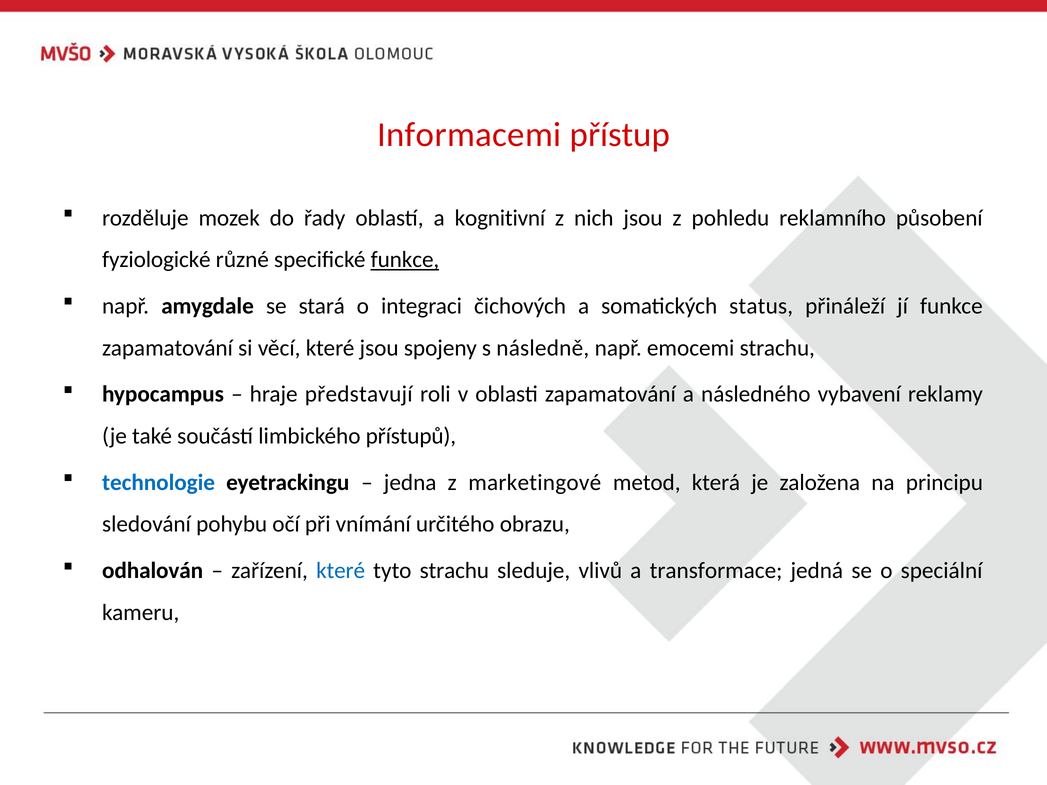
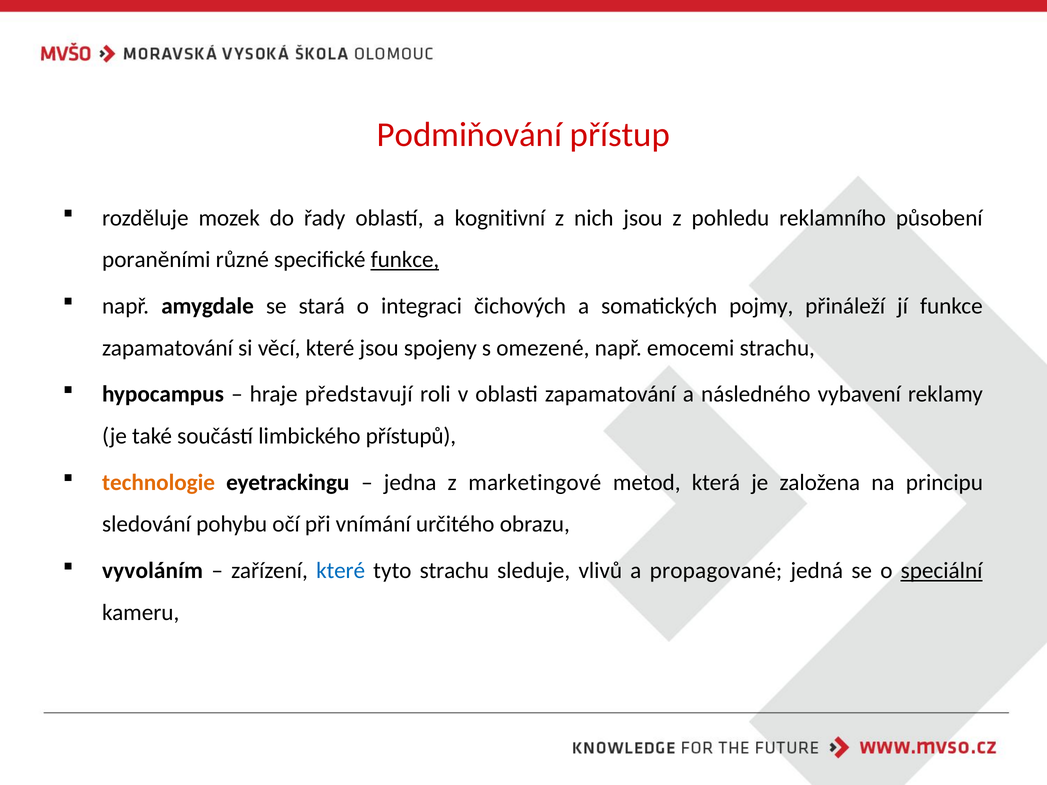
Informacemi: Informacemi -> Podmiňování (469, 135)
fyziologické: fyziologické -> poraněními (156, 260)
status: status -> pojmy (761, 306)
následně: následně -> omezené (543, 348)
technologie colour: blue -> orange (159, 483)
odhalován: odhalován -> vyvoláním (153, 571)
transformace: transformace -> propagované (716, 571)
speciální underline: none -> present (942, 571)
